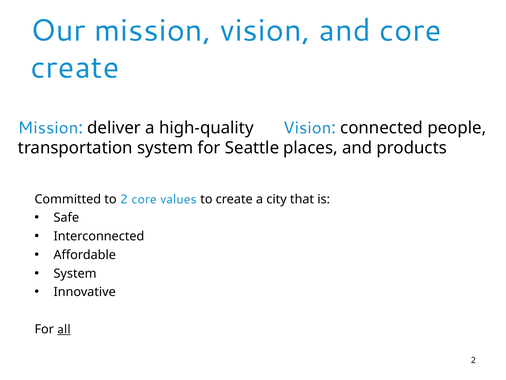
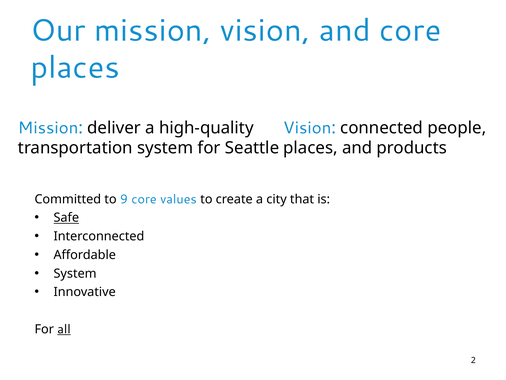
create: create -> places (75, 68)
to 2: 2 -> 9 (124, 199)
Safe underline: none -> present (66, 218)
